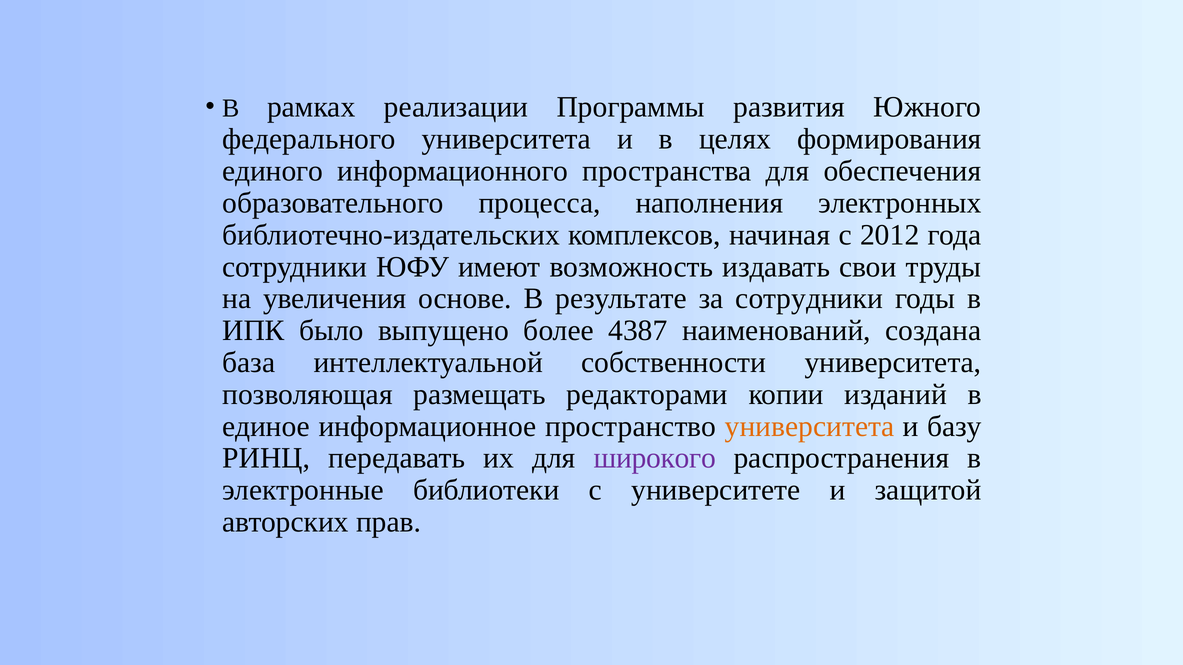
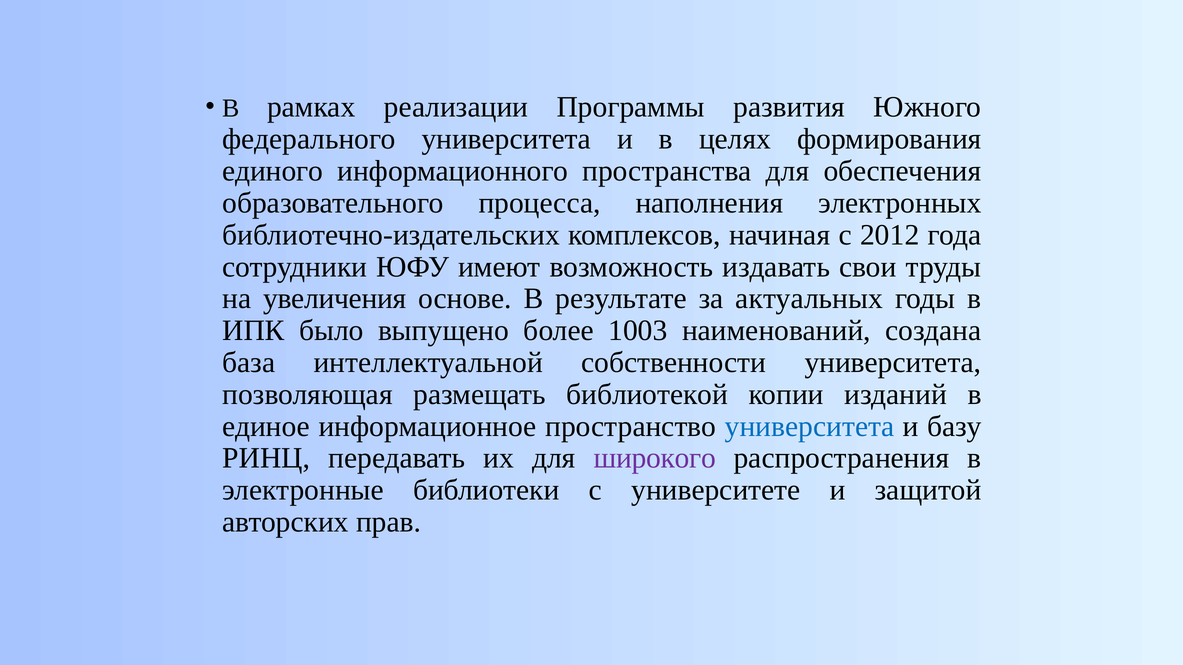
за сотрудники: сотрудники -> актуальных (809, 299)
4387: 4387 -> 1003 (638, 331)
редакторами: редакторами -> библиотекой (647, 395)
университета colour: orange -> blue (809, 427)
